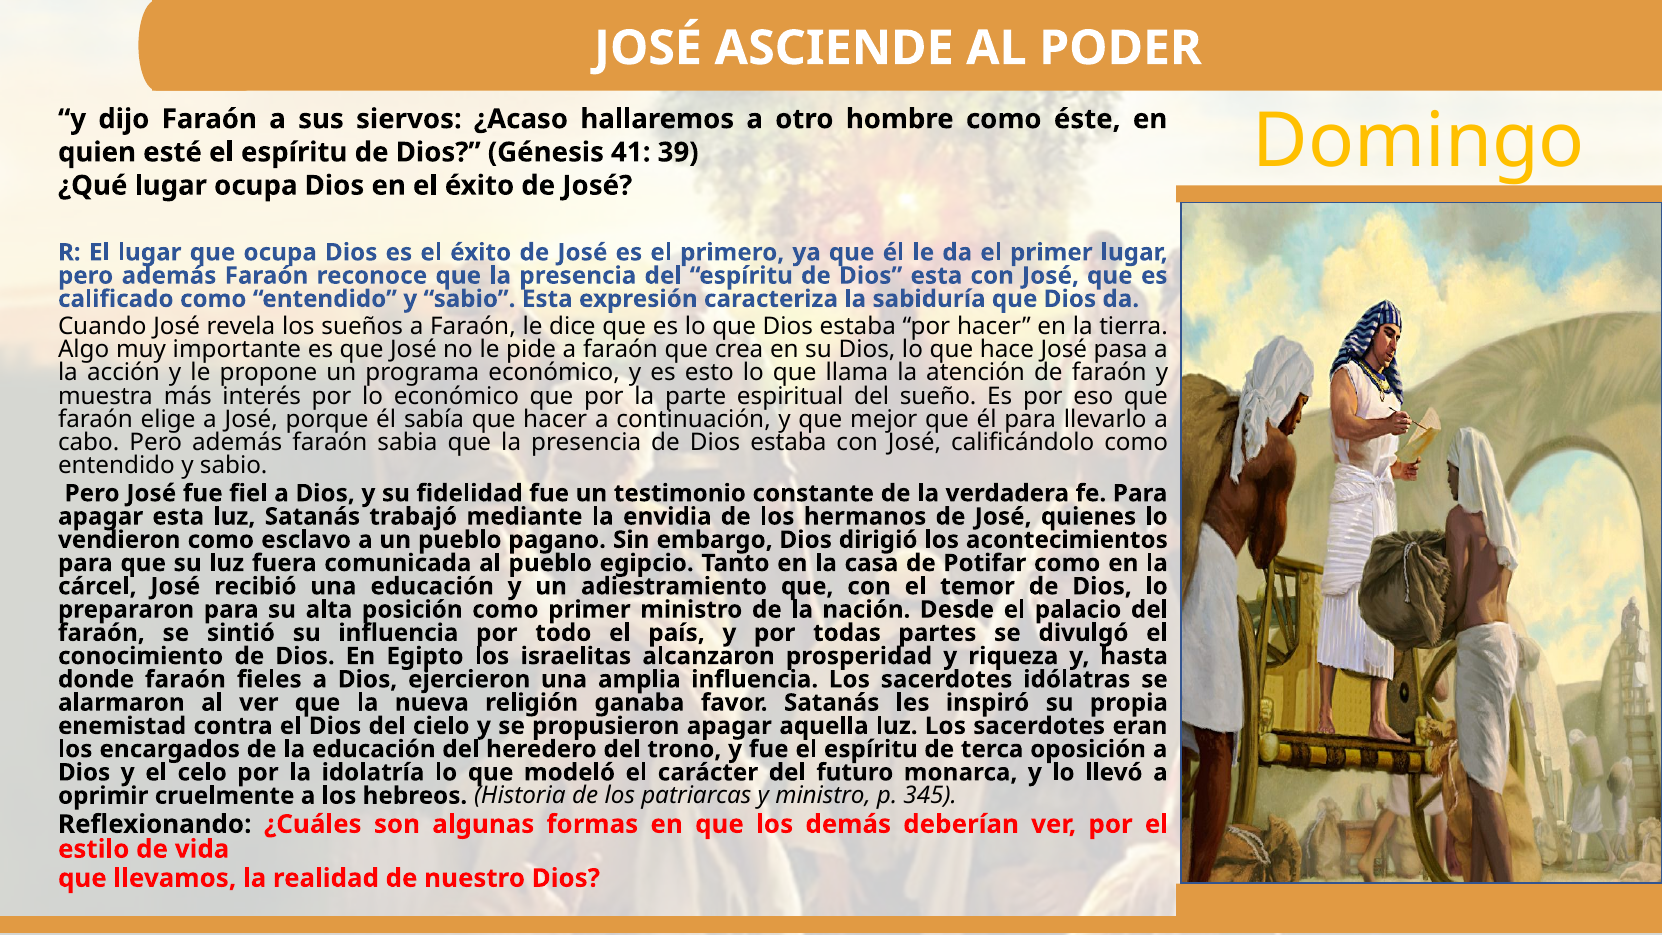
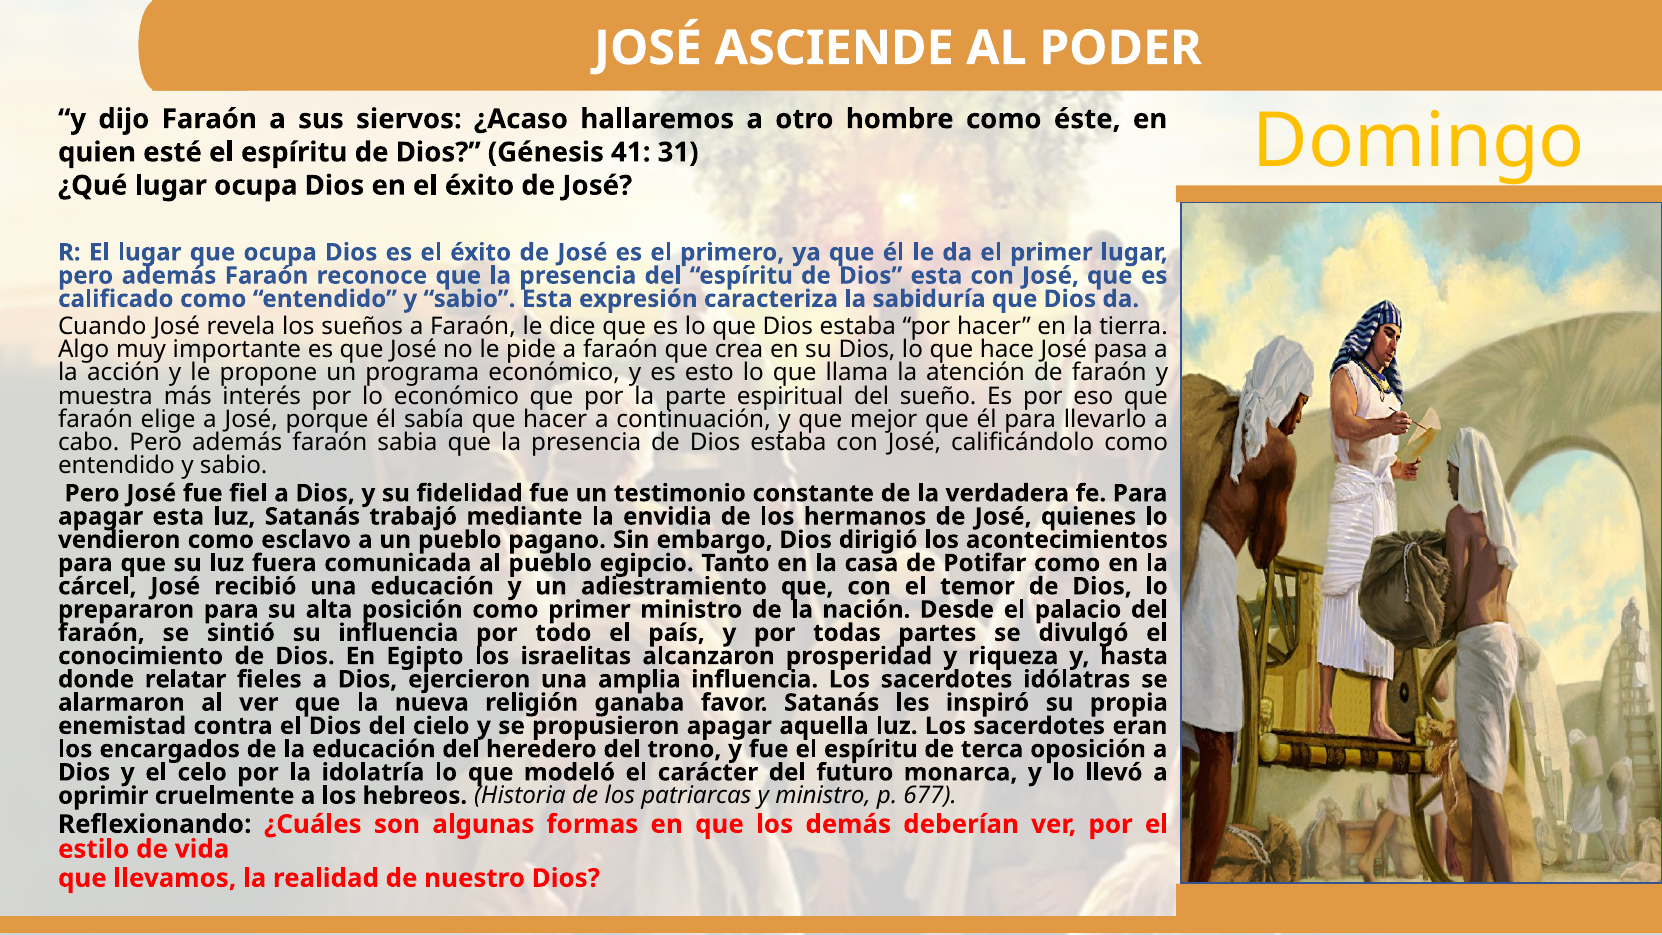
39: 39 -> 31 (678, 152)
donde faraón: faraón -> relatar (186, 679)
345: 345 -> 677 (930, 796)
